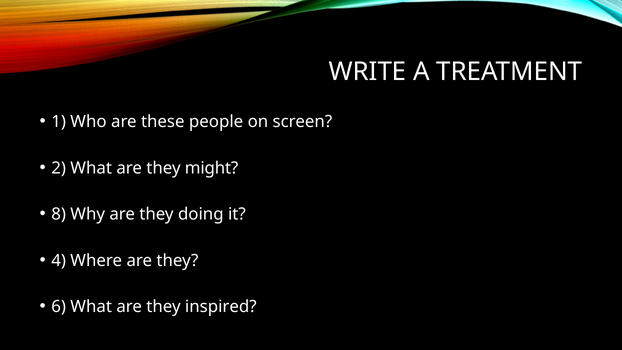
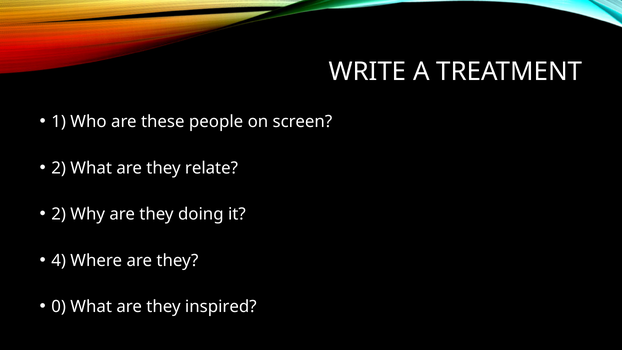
might: might -> relate (211, 168)
8: 8 -> 2 (59, 214)
6: 6 -> 0 (59, 307)
